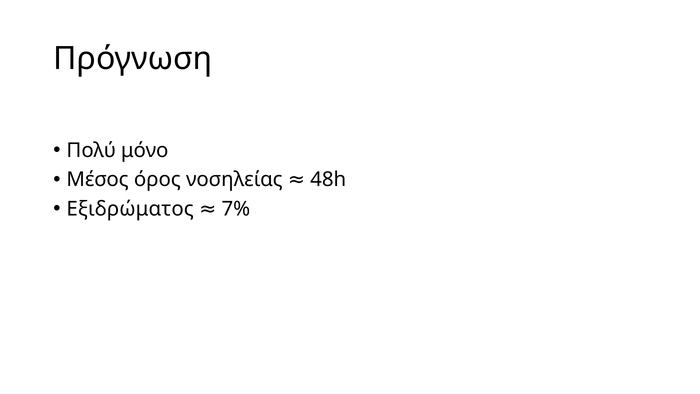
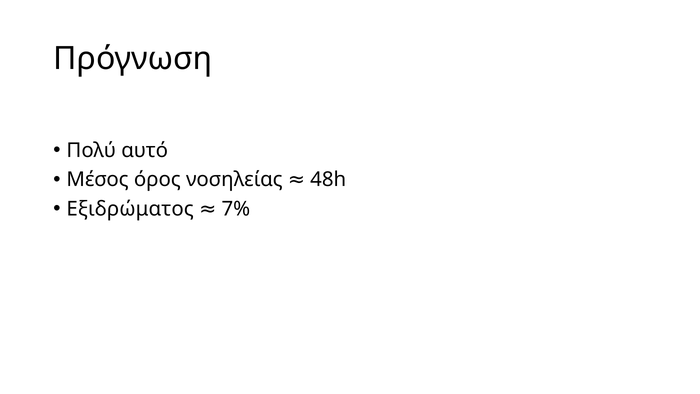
μόνο: μόνο -> αυτό (145, 150)
